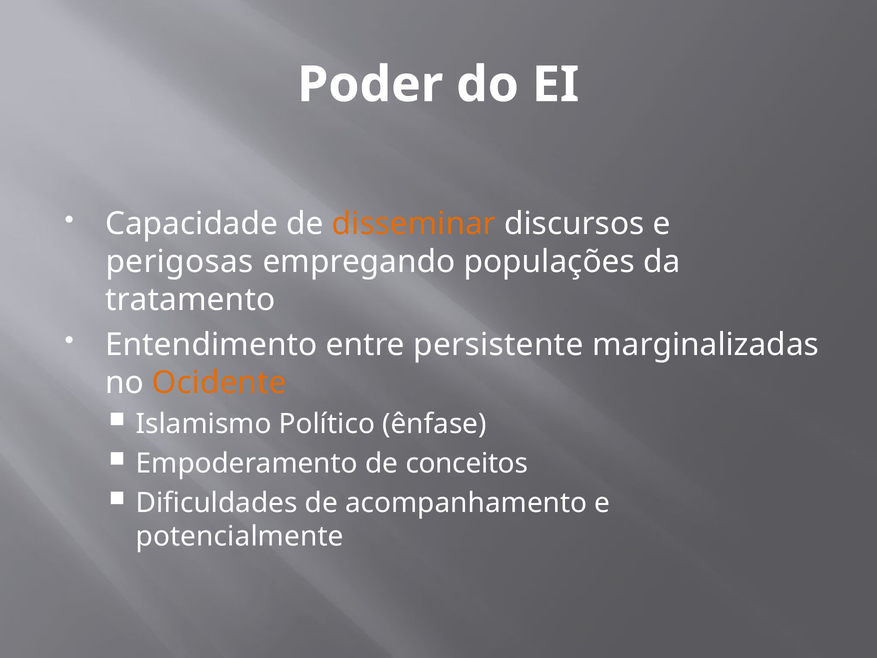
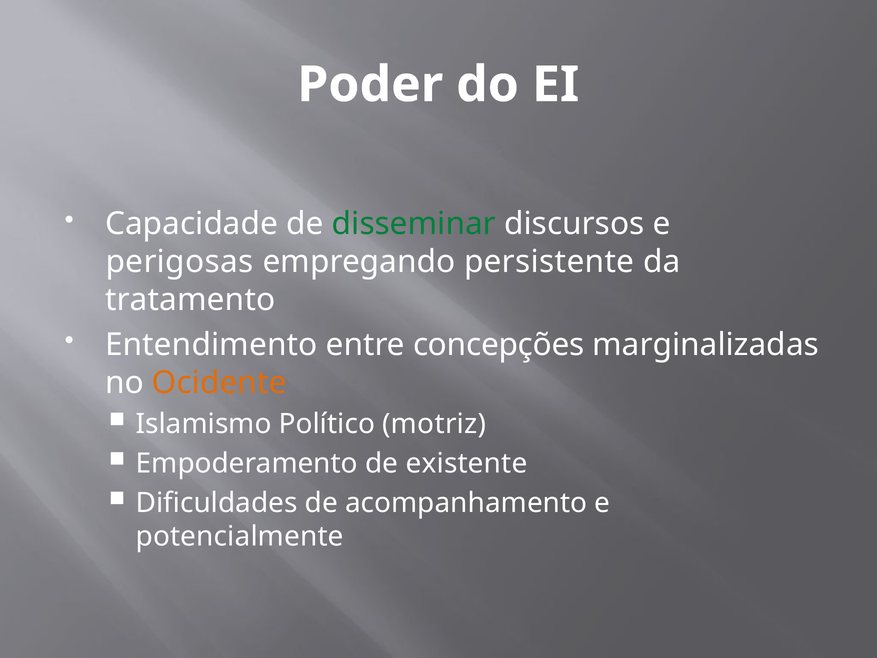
disseminar colour: orange -> green (414, 224)
populações: populações -> persistente (549, 262)
persistente: persistente -> concepções (499, 345)
ênfase: ênfase -> motriz (434, 424)
conceitos: conceitos -> existente (467, 463)
